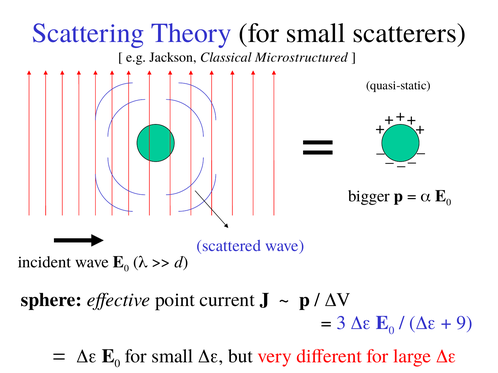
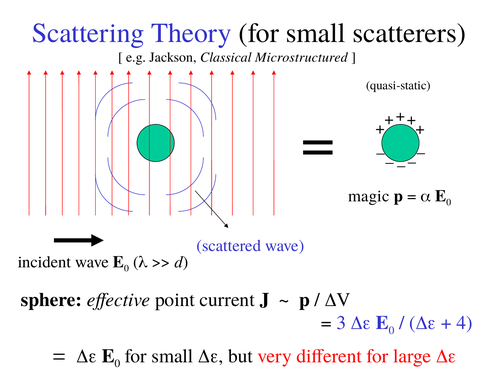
bigger: bigger -> magic (369, 196)
9: 9 -> 4 (464, 323)
